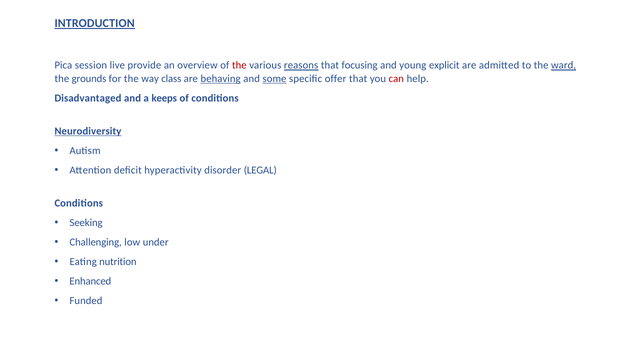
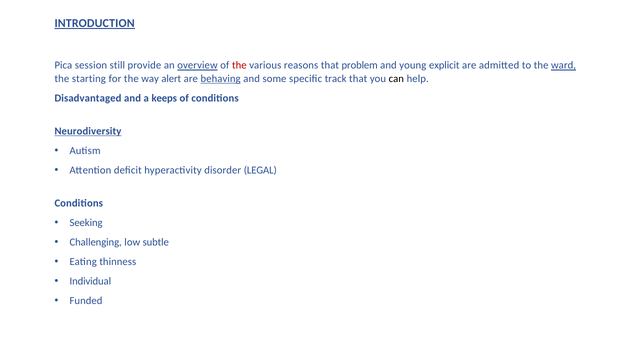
live: live -> still (117, 65)
overview underline: none -> present (197, 65)
reasons underline: present -> none (301, 65)
focusing: focusing -> problem (360, 65)
grounds: grounds -> starting (89, 79)
class: class -> alert (171, 79)
some underline: present -> none (274, 79)
offer: offer -> track (336, 79)
can colour: red -> black (396, 79)
under: under -> subtle (156, 242)
nutrition: nutrition -> thinness (118, 262)
Enhanced: Enhanced -> Individual (90, 281)
